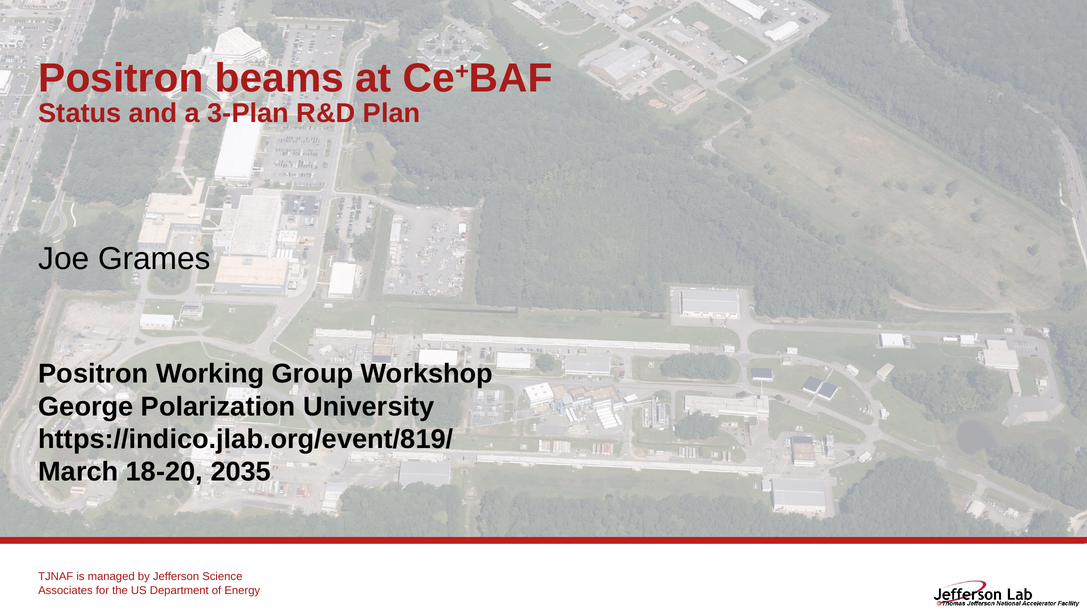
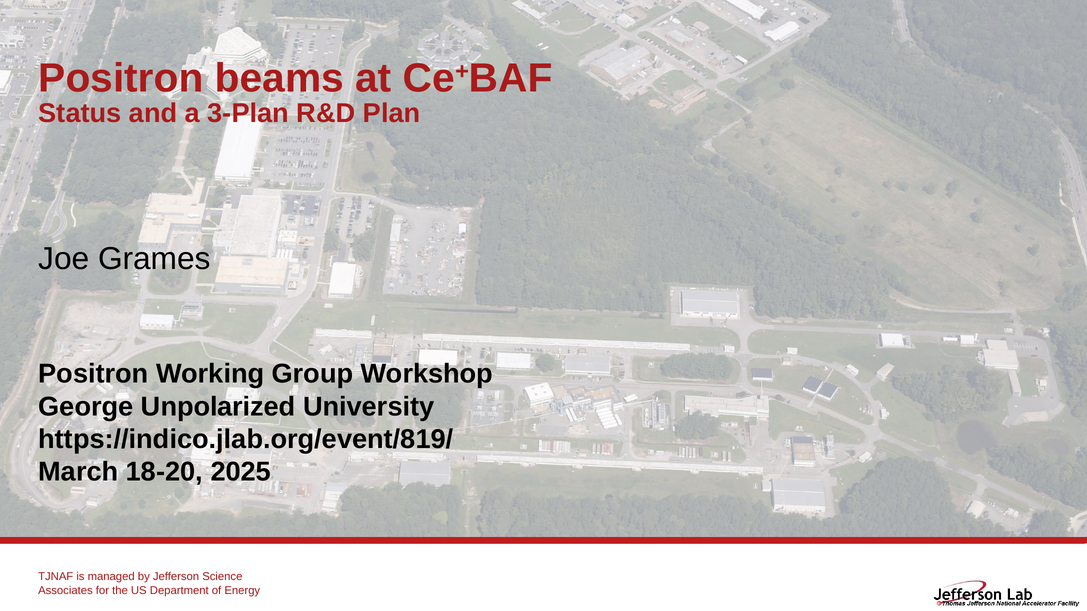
Polarization: Polarization -> Unpolarized (218, 407)
2035: 2035 -> 2025 (241, 472)
